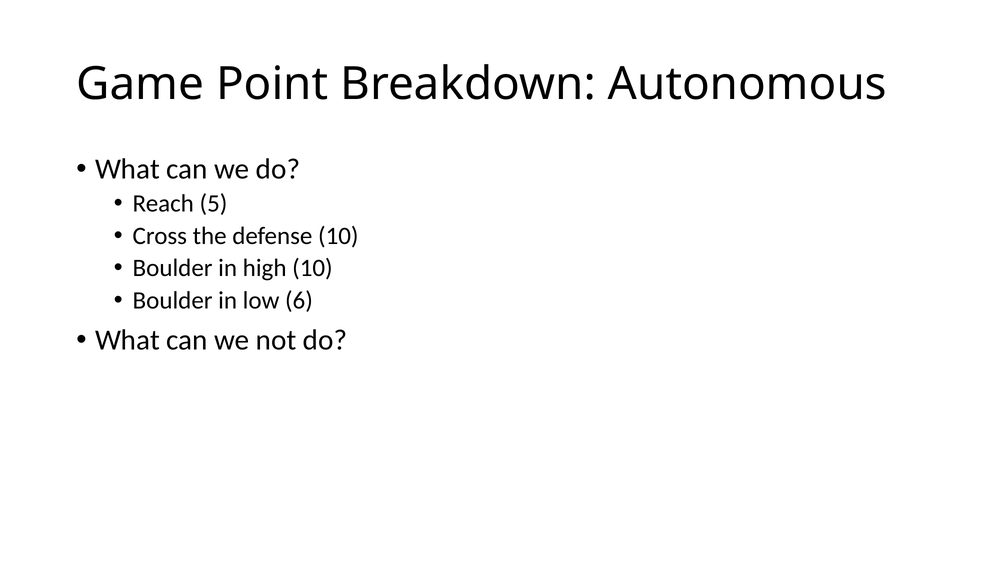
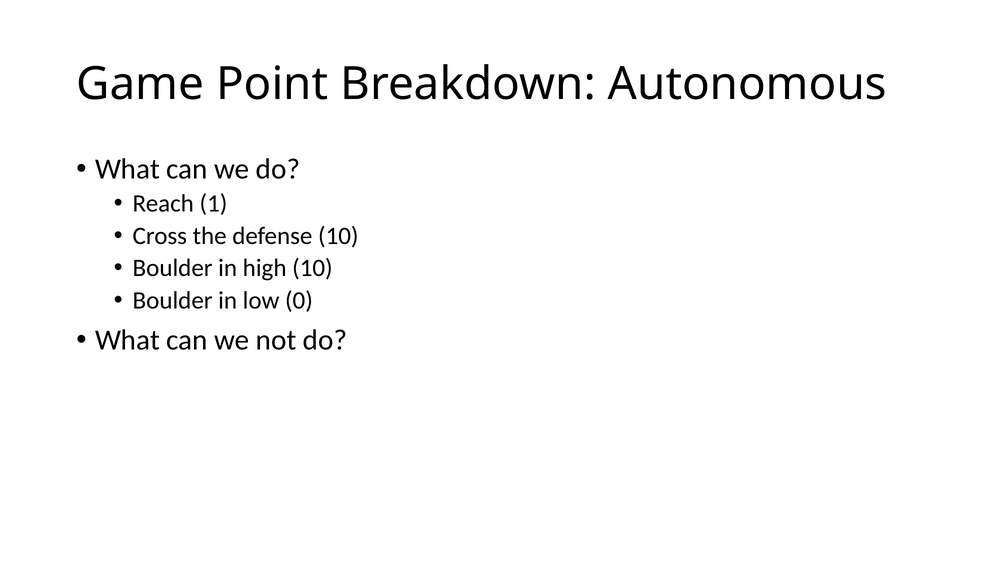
5: 5 -> 1 (213, 204)
6: 6 -> 0 (299, 300)
